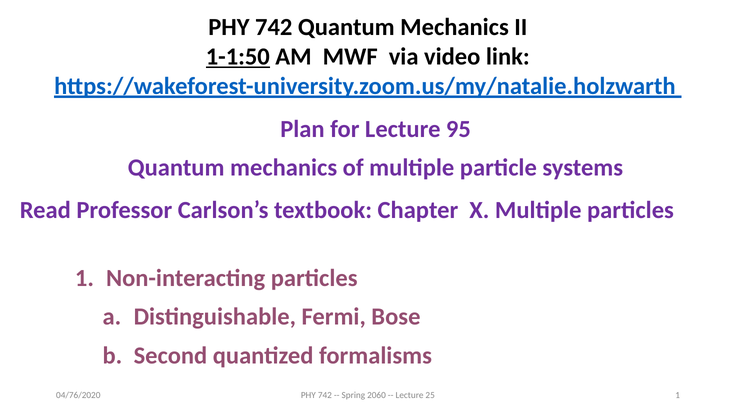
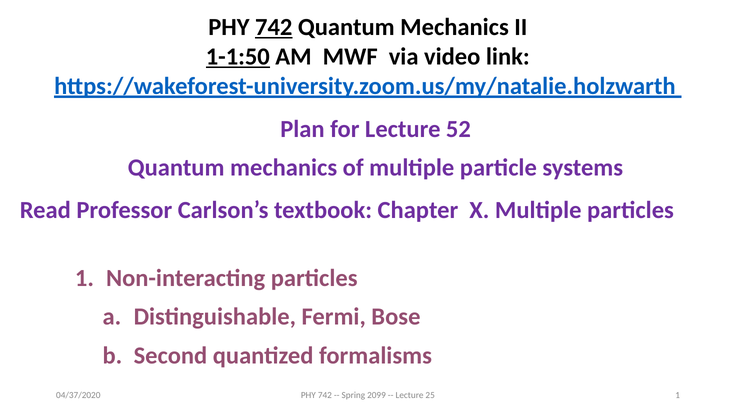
742 underline: none -> present (274, 27)
95: 95 -> 52 (458, 129)
2060: 2060 -> 2099 (376, 395)
04/76/2020: 04/76/2020 -> 04/37/2020 (78, 395)
